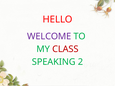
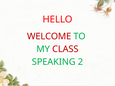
WELCOME colour: purple -> red (49, 36)
